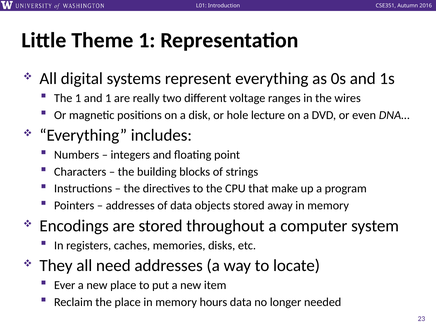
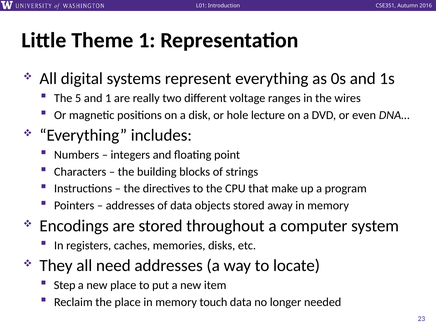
The 1: 1 -> 5 (78, 98)
Ever: Ever -> Step (65, 285)
hours: hours -> touch (213, 302)
